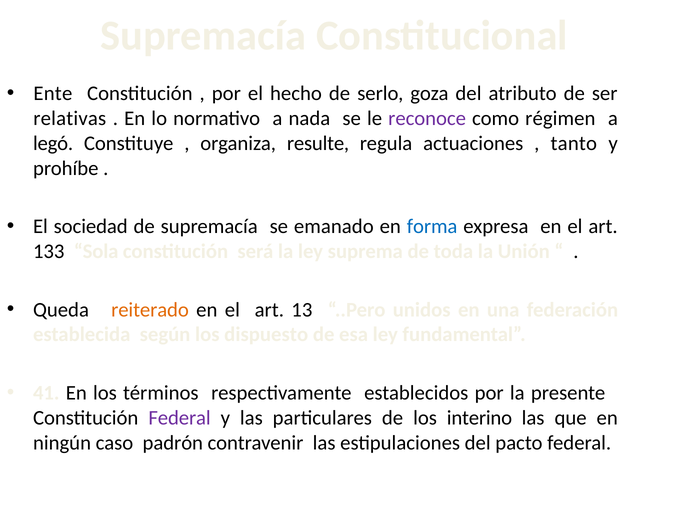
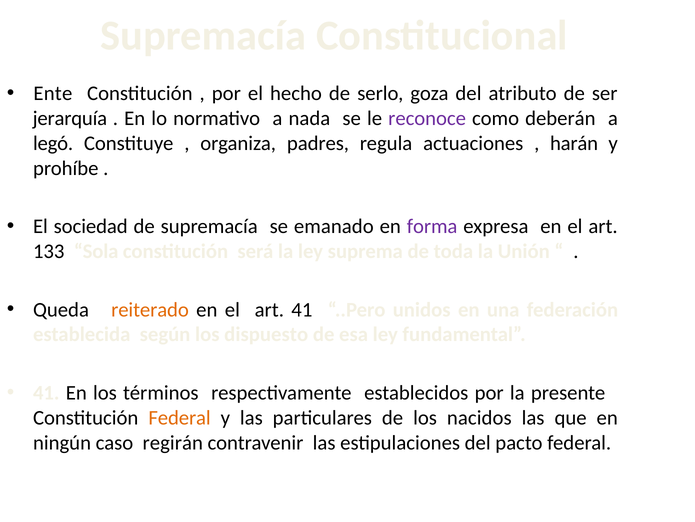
relativas: relativas -> jerarquía (70, 118)
régimen: régimen -> deberán (560, 118)
resulte: resulte -> padres (318, 143)
tanto: tanto -> harán (574, 143)
forma colour: blue -> purple (432, 226)
art 13: 13 -> 41 (302, 309)
Federal colour: purple -> orange (180, 417)
interino: interino -> nacidos (479, 417)
padrón: padrón -> regirán (173, 442)
